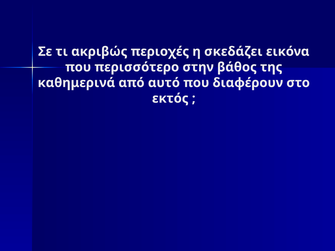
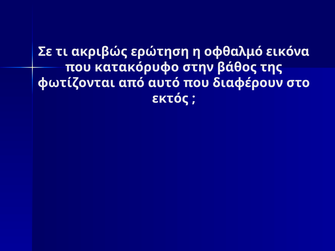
περιοχές: περιοχές -> ερώτηση (160, 52)
σκεδάζει: σκεδάζει -> οφθαλμό (233, 52)
περισσότερο: περισσότερο -> κατακόρυφο (137, 67)
καθημερινά: καθημερινά -> φωτίζονται (76, 83)
